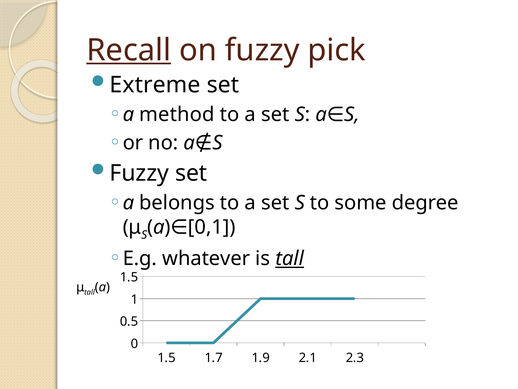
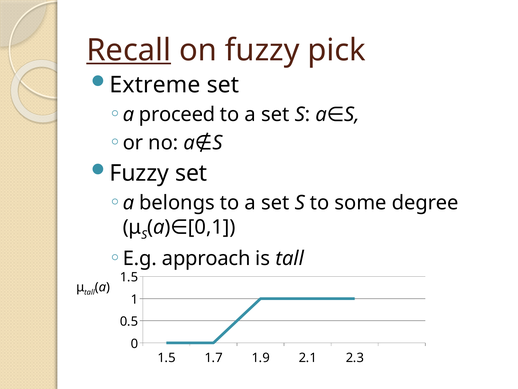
method: method -> proceed (177, 114)
whatever: whatever -> approach (206, 258)
tall underline: present -> none (290, 258)
